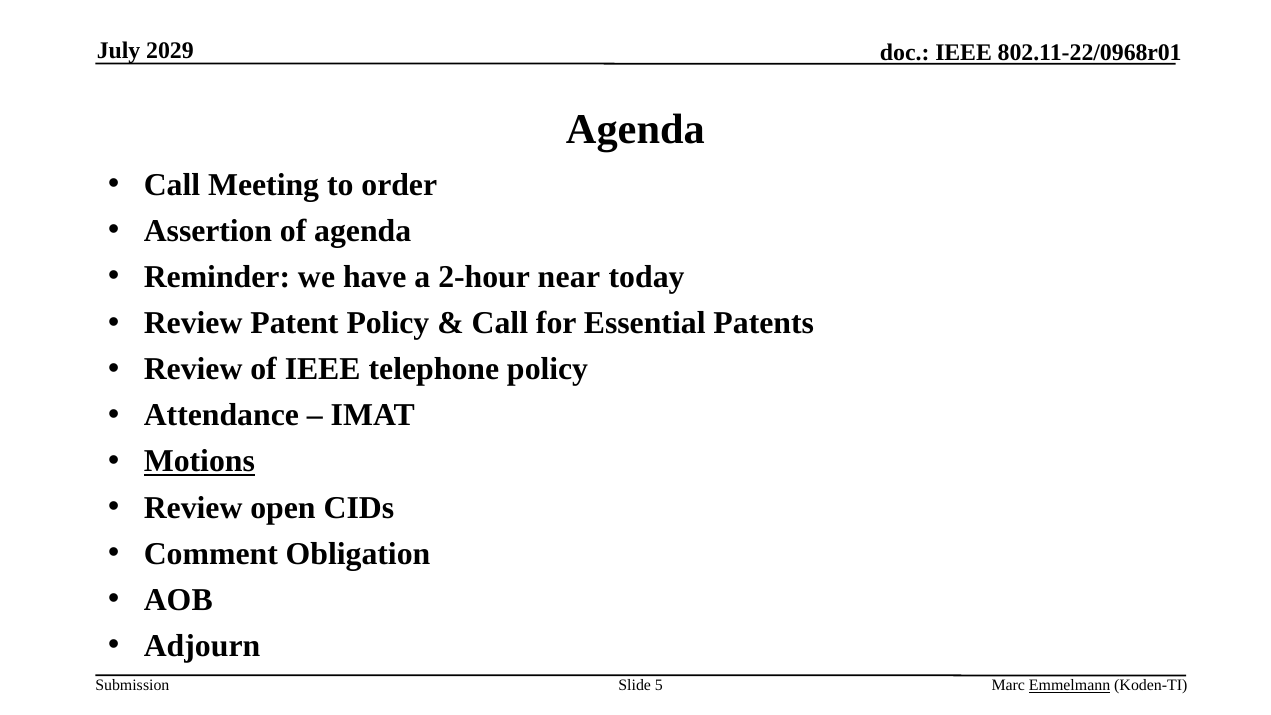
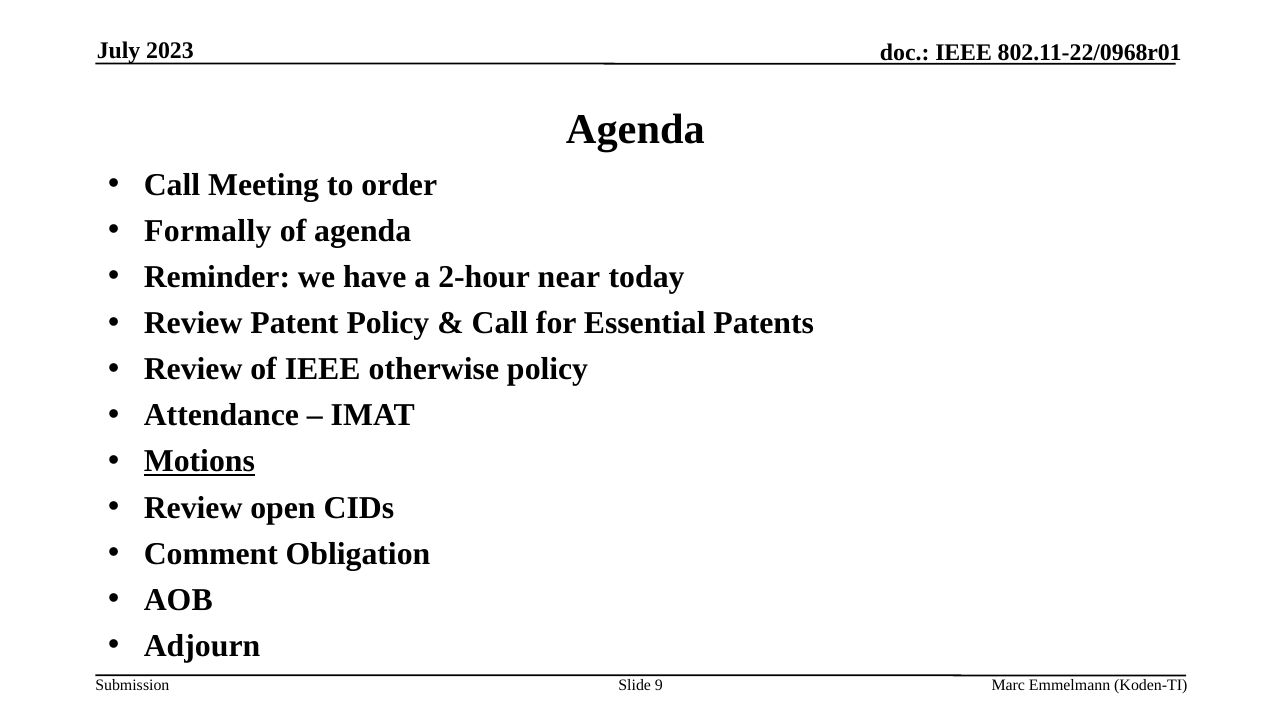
2029: 2029 -> 2023 (170, 51)
Assertion: Assertion -> Formally (208, 231)
telephone: telephone -> otherwise (434, 369)
5: 5 -> 9 (659, 686)
Emmelmann underline: present -> none (1070, 686)
